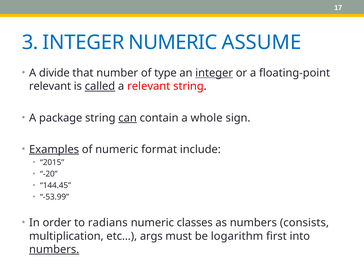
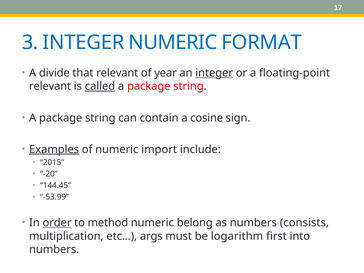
ASSUME: ASSUME -> FORMAT (262, 42)
that number: number -> relevant (117, 73)
type: type -> year (165, 73)
relevant: relevant -> package (149, 86)
can underline: present -> none (128, 118)
whole: whole -> cosine (207, 118)
format: format -> import (159, 149)
order underline: none -> present (57, 223)
radians: radians -> method (108, 223)
classes: classes -> belong (195, 223)
numbers underline: present -> none (54, 249)
